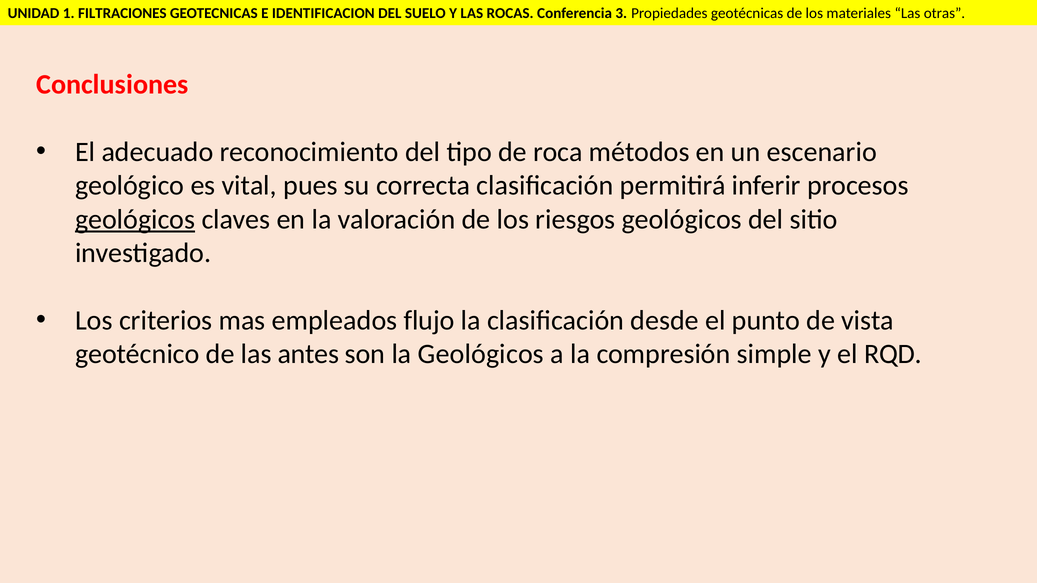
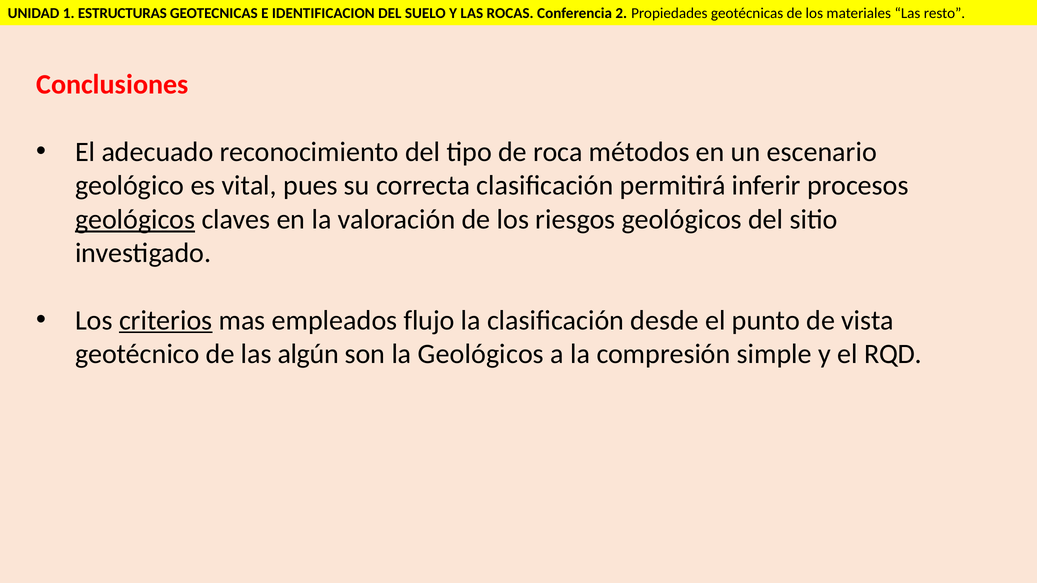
FILTRACIONES: FILTRACIONES -> ESTRUCTURAS (122, 13)
3: 3 -> 2 (621, 13)
otras: otras -> resto (944, 13)
criterios underline: none -> present (166, 321)
antes: antes -> algún (308, 354)
